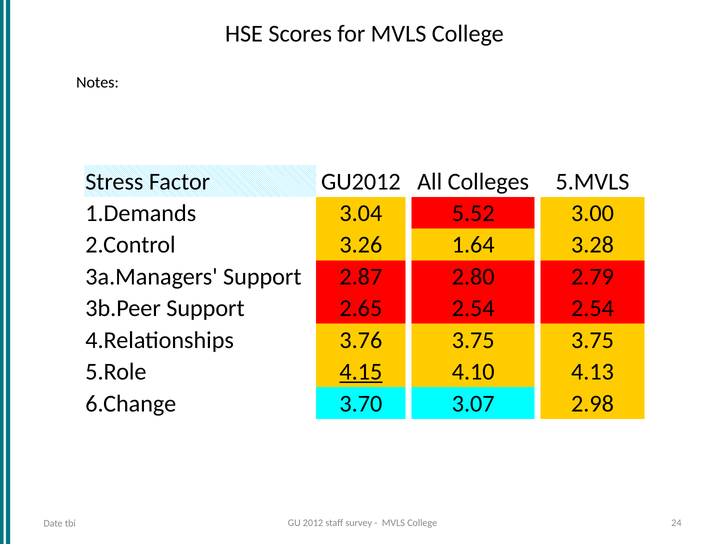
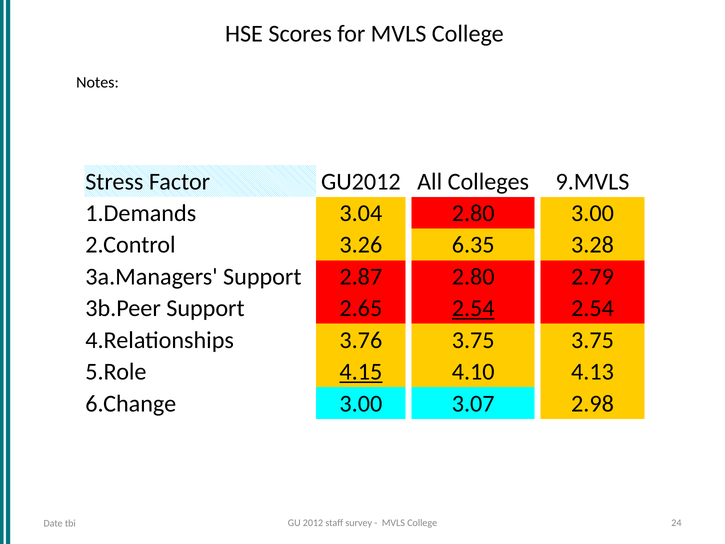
5.MVLS: 5.MVLS -> 9.MVLS (592, 181)
3.04 5.52: 5.52 -> 2.80 (473, 213)
1.64: 1.64 -> 6.35 (473, 245)
2.54 underline: none -> present (473, 308)
6.Change 3.70: 3.70 -> 3.00 (361, 403)
